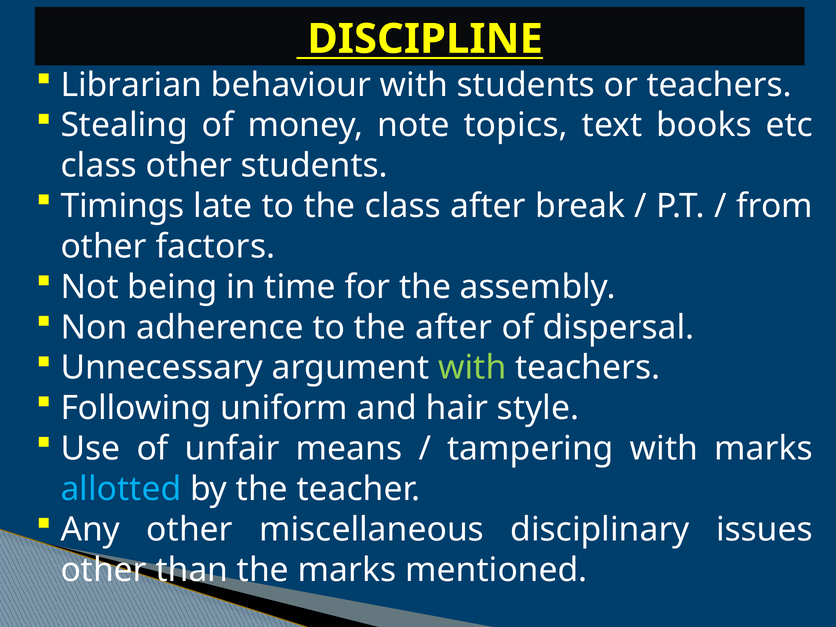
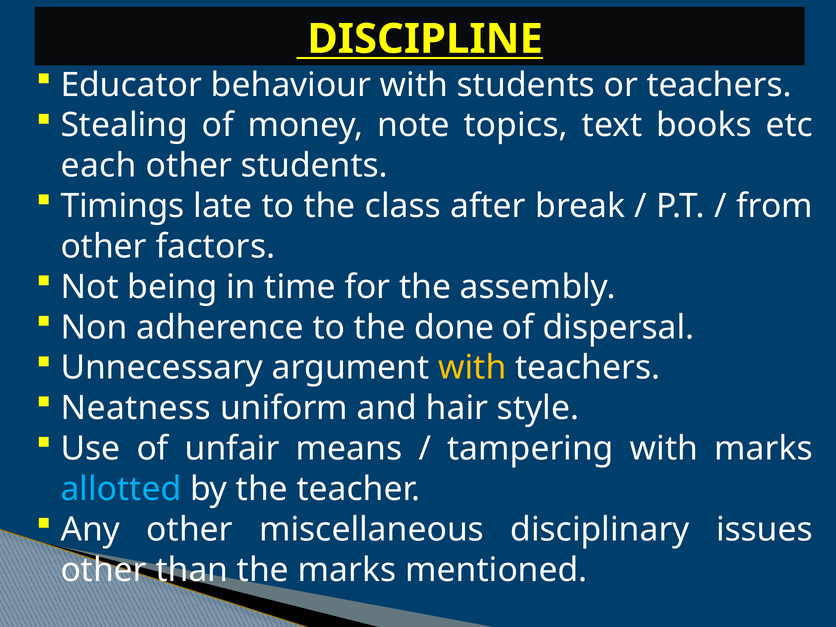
Librarian: Librarian -> Educator (131, 85)
class: class -> each (99, 166)
the after: after -> done (454, 327)
with colour: light green -> yellow (472, 368)
Following: Following -> Neatness (136, 408)
